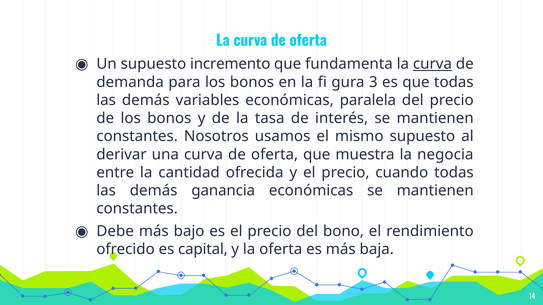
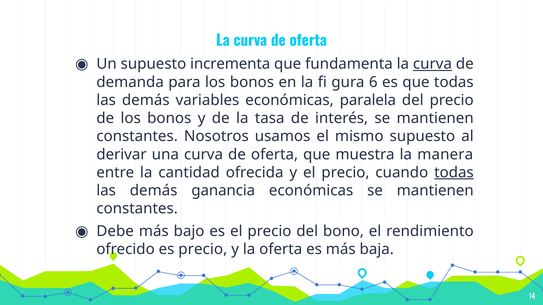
incremento: incremento -> incrementa (230, 64)
3: 3 -> 6 (373, 82)
negocia: negocia -> manera (445, 155)
todas underline: none -> present (454, 173)
es capital: capital -> precio (203, 250)
